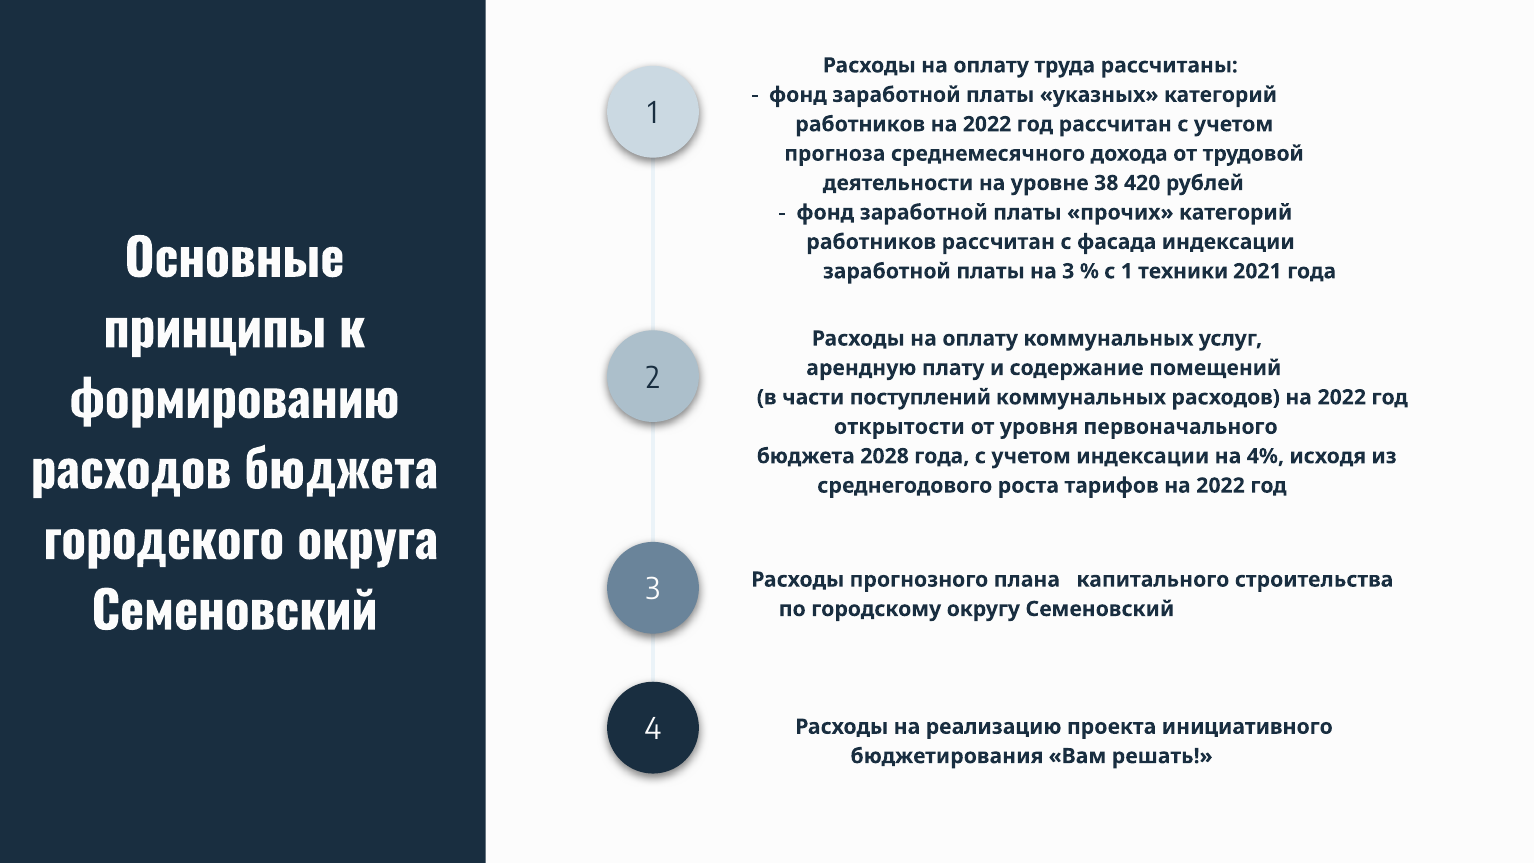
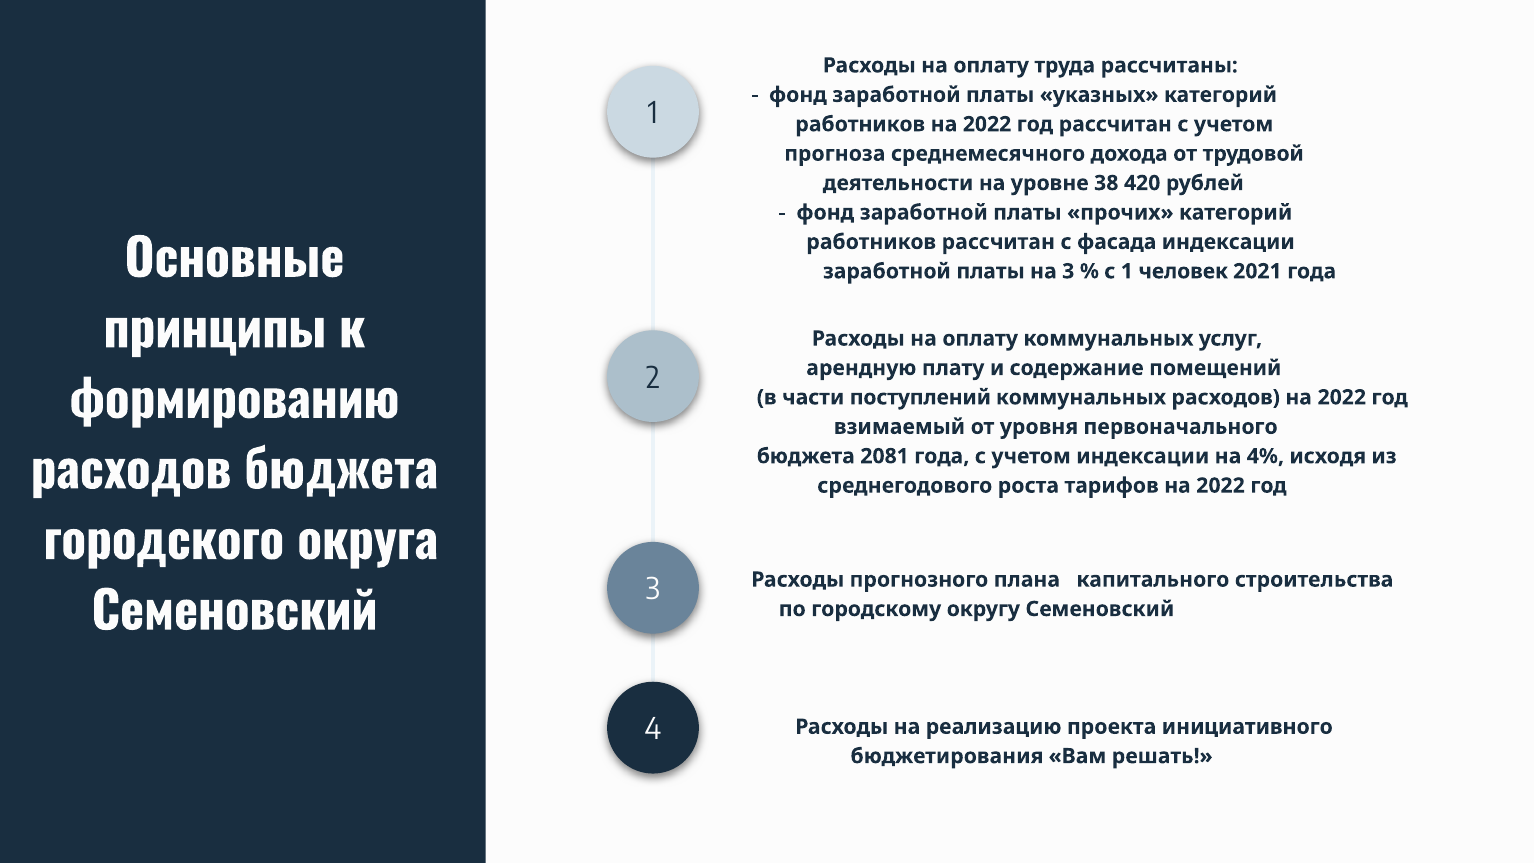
техники: техники -> человек (1183, 271)
открытости: открытости -> взимаемый (900, 427)
2028: 2028 -> 2081 (885, 456)
